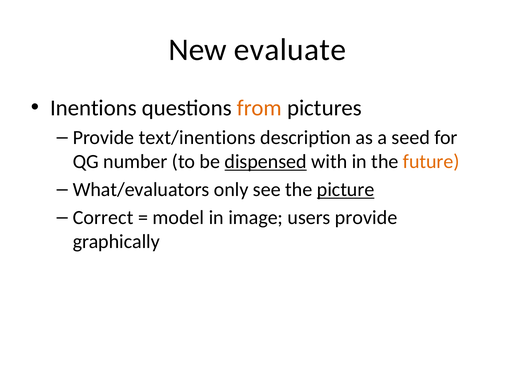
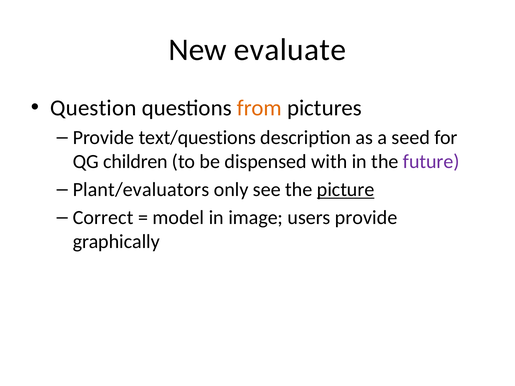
Inentions: Inentions -> Question (93, 108)
text/inentions: text/inentions -> text/questions (197, 138)
number: number -> children (135, 162)
dispensed underline: present -> none (266, 162)
future colour: orange -> purple (431, 162)
What/evaluators: What/evaluators -> Plant/evaluators (141, 190)
